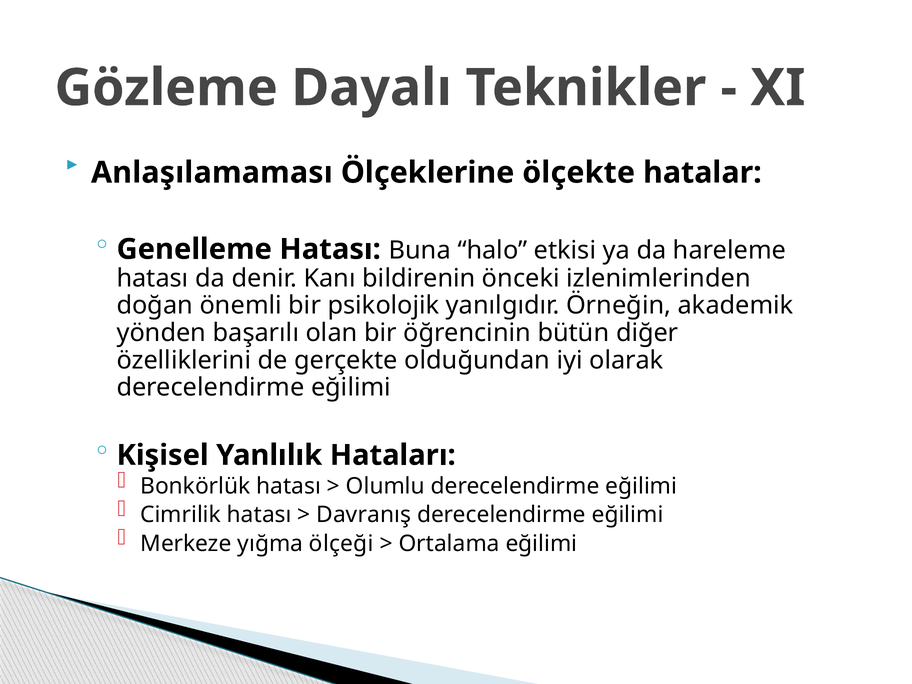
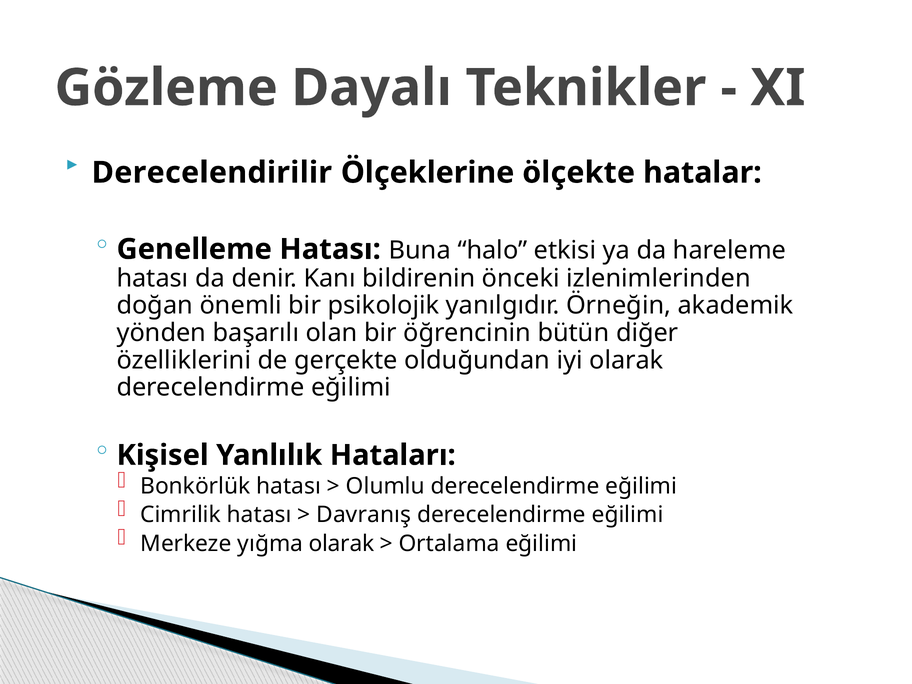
Anlaşılamaması: Anlaşılamaması -> Derecelendirilir (212, 173)
yığma ölçeği: ölçeği -> olarak (341, 544)
